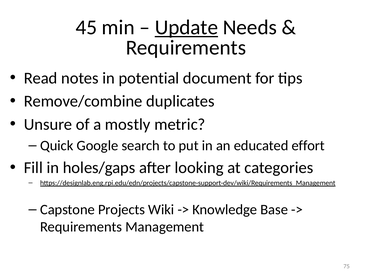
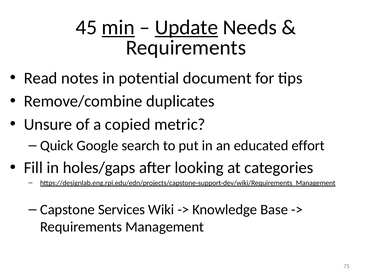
min underline: none -> present (118, 27)
mostly: mostly -> copied (128, 124)
Projects: Projects -> Services (122, 210)
